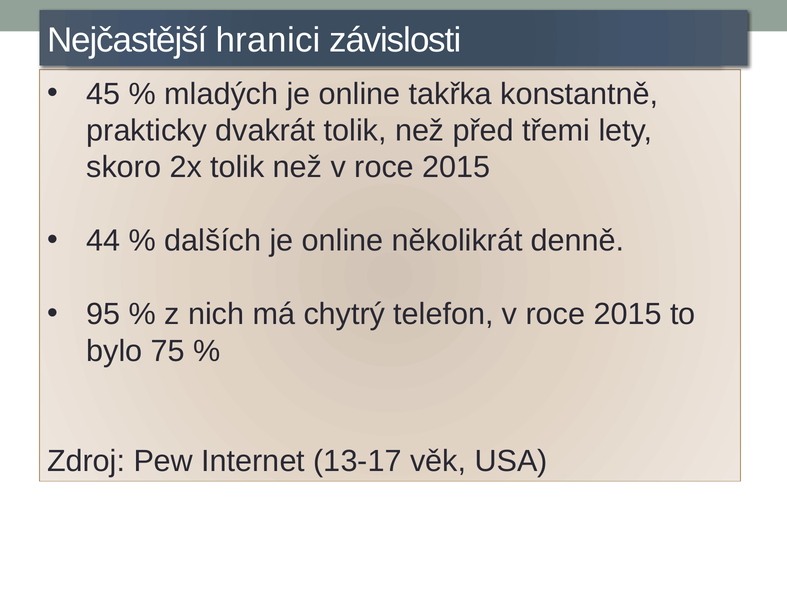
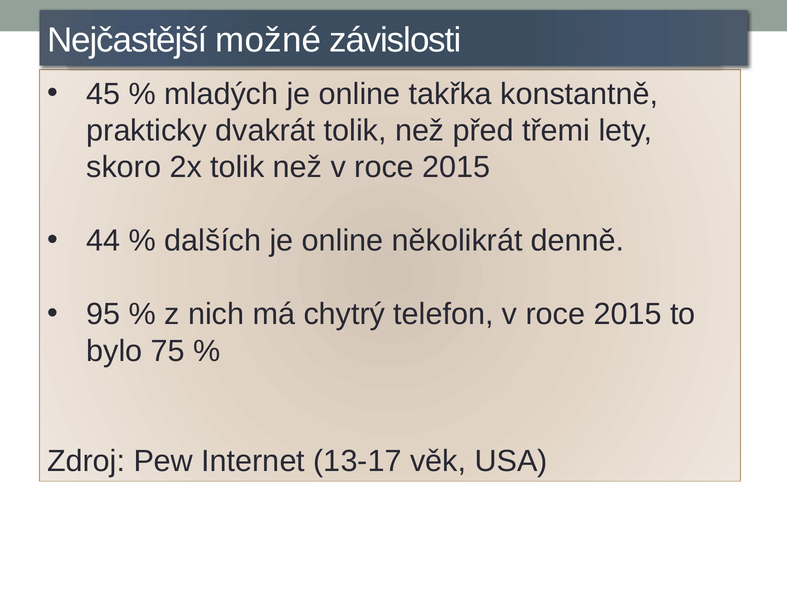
hranici: hranici -> možné (268, 40)
